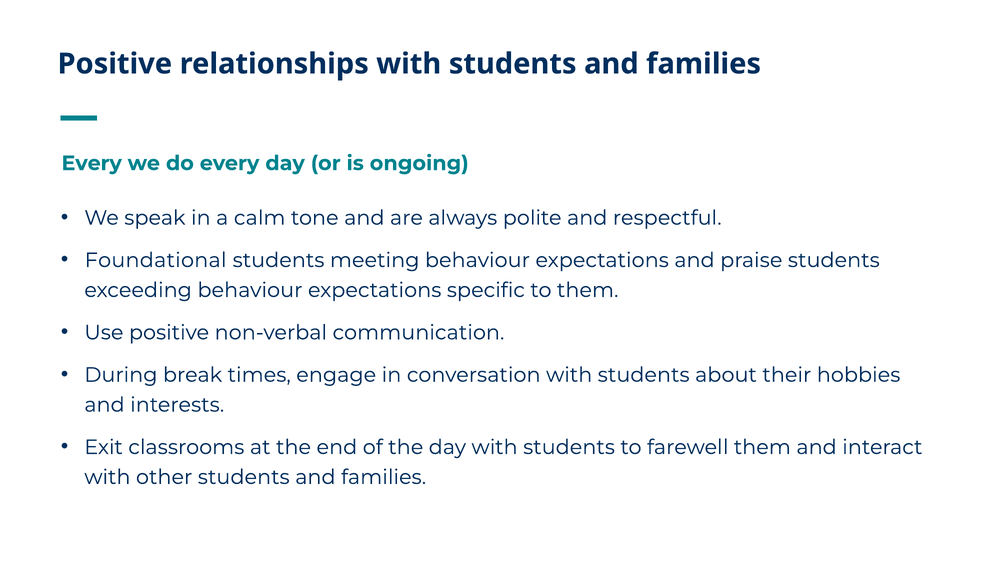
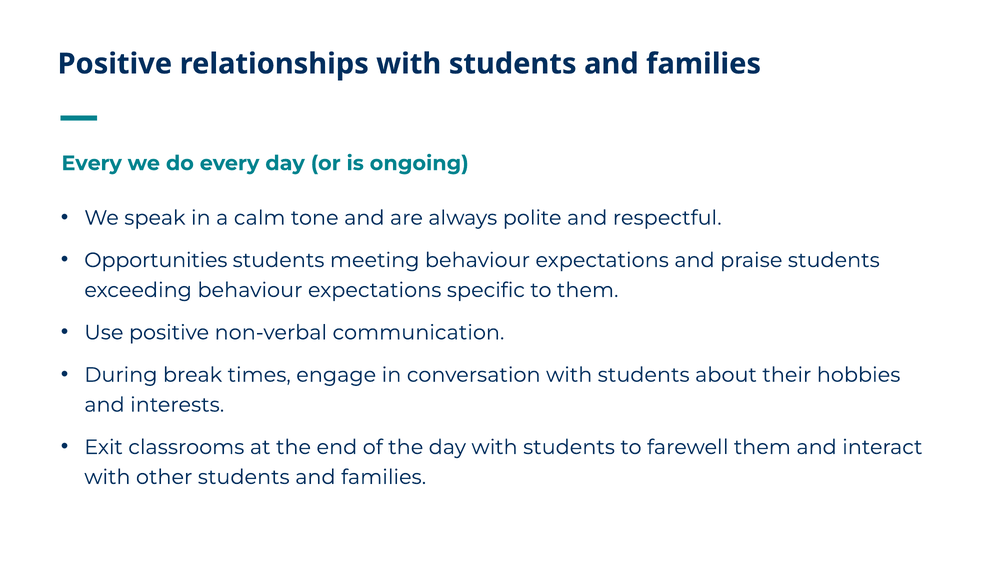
Foundational: Foundational -> Opportunities (156, 260)
